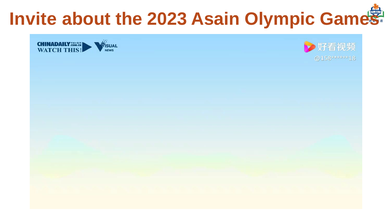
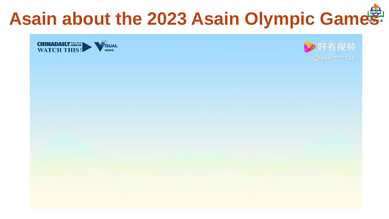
Invite: Invite -> Asain (33, 19)
